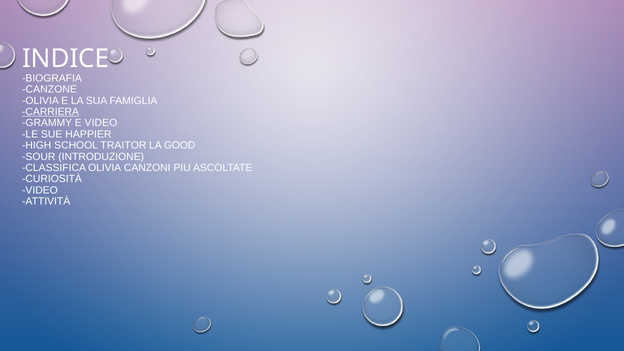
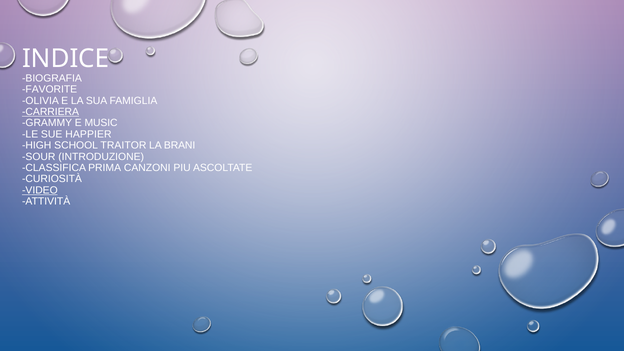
CANZONE: CANZONE -> FAVORITE (50, 89)
E VIDEO: VIDEO -> MUSIC (101, 123)
GOOD: GOOD -> BRANI (180, 145)
CLASSIFICA OLIVIA: OLIVIA -> PRIMA (105, 168)
VIDEO underline: none -> present (40, 190)
